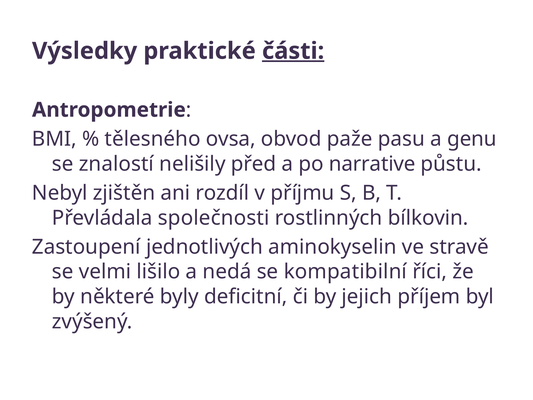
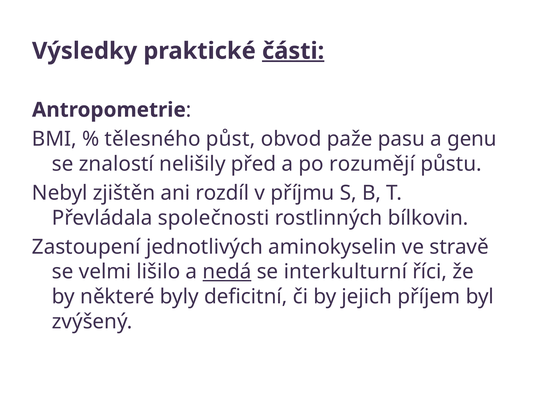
ovsa: ovsa -> půst (231, 139)
narrative: narrative -> rozumějí (372, 164)
nedá underline: none -> present (227, 272)
kompatibilní: kompatibilní -> interkulturní (345, 272)
